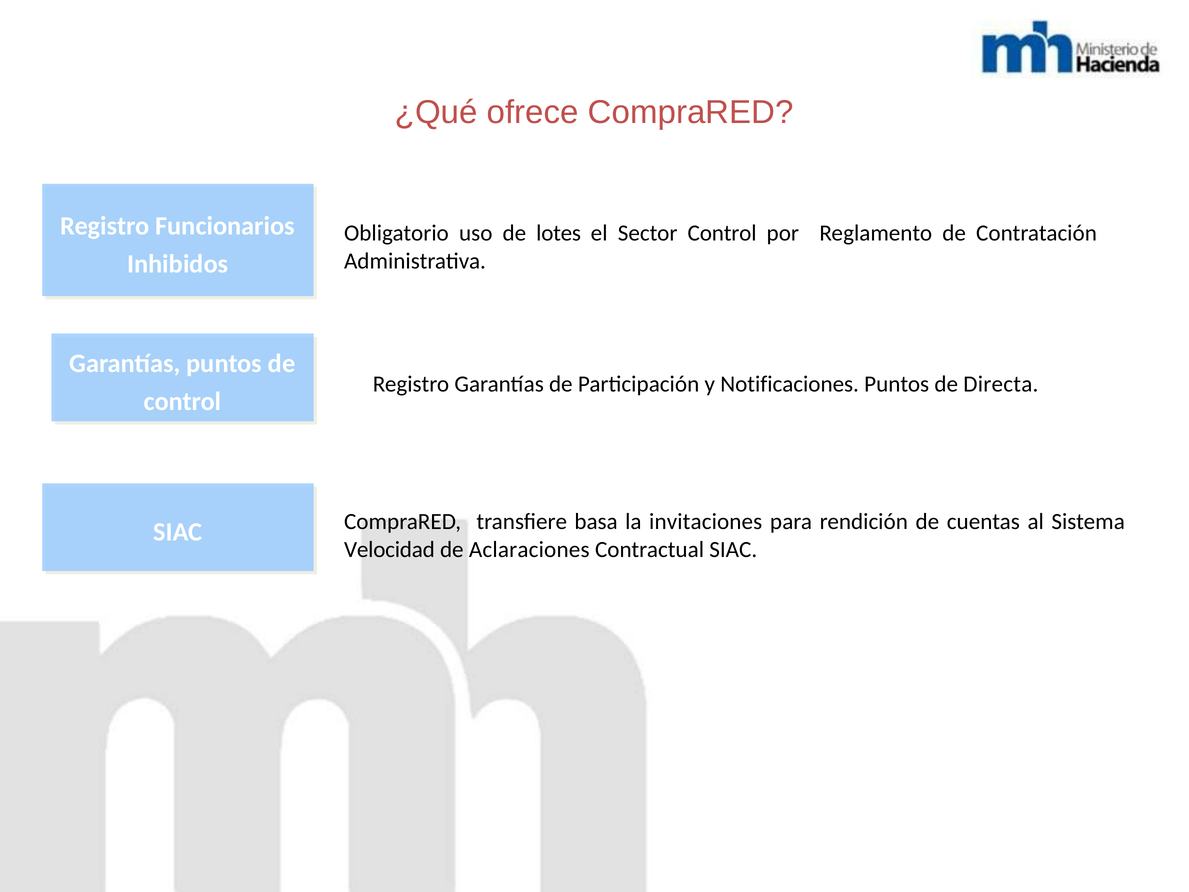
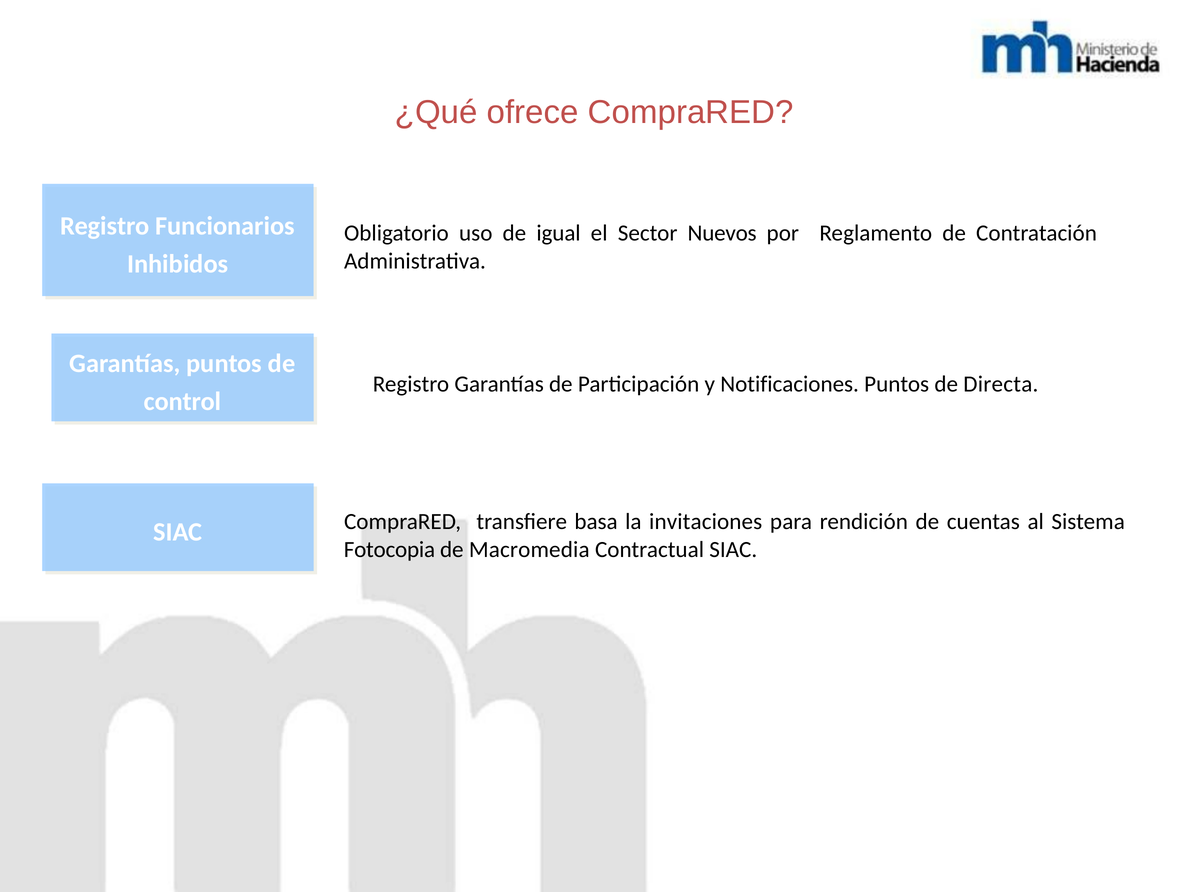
lotes: lotes -> igual (559, 233)
Sector Control: Control -> Nuevos (722, 233)
Velocidad: Velocidad -> Fotocopia (389, 549)
Aclaraciones: Aclaraciones -> Macromedia (529, 549)
